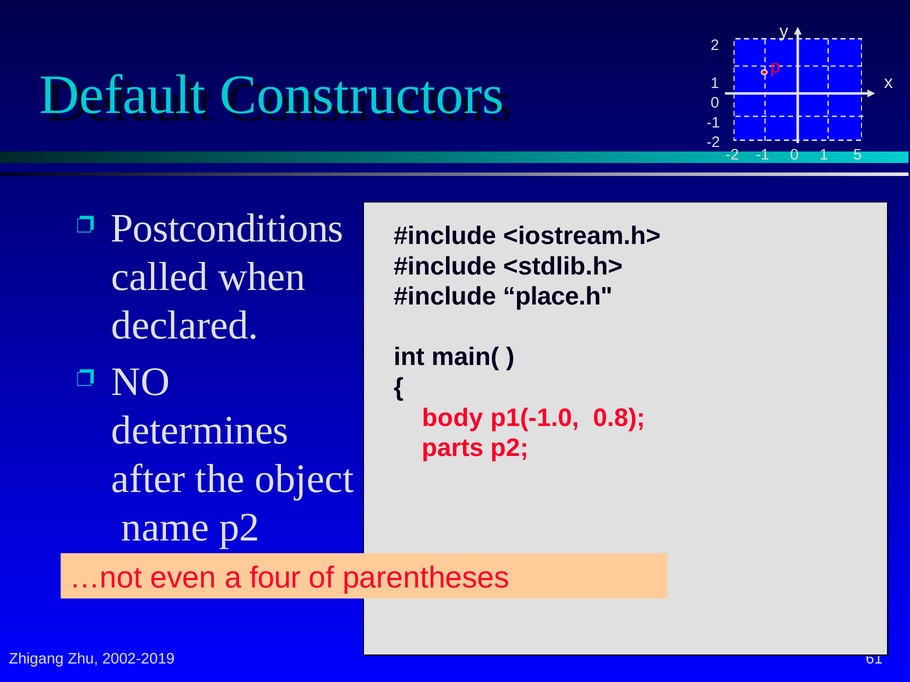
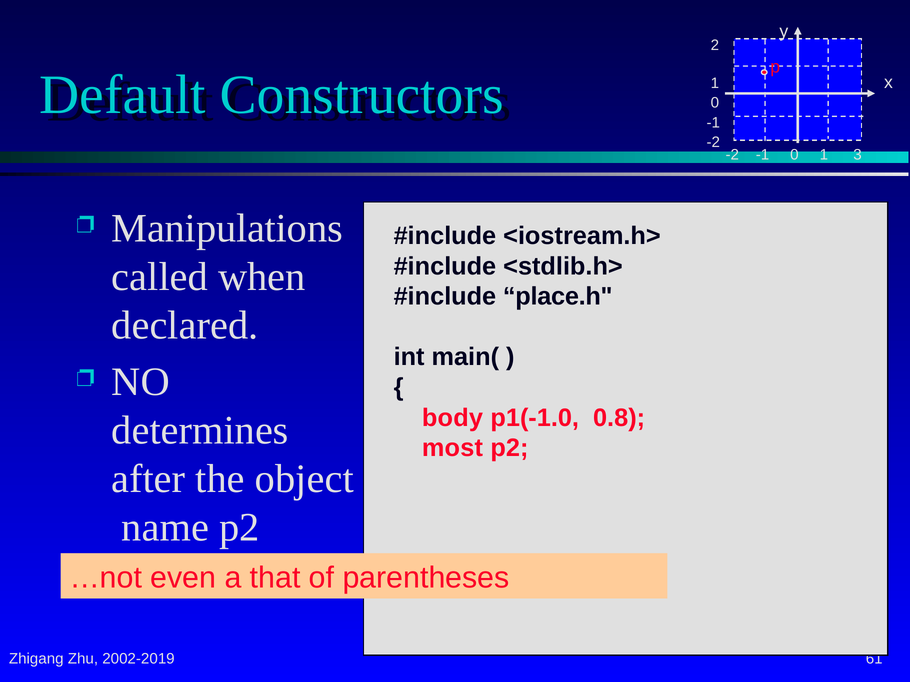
5: 5 -> 3 (857, 155)
Postconditions: Postconditions -> Manipulations (227, 229)
parts: parts -> most (452, 448)
four: four -> that (275, 578)
